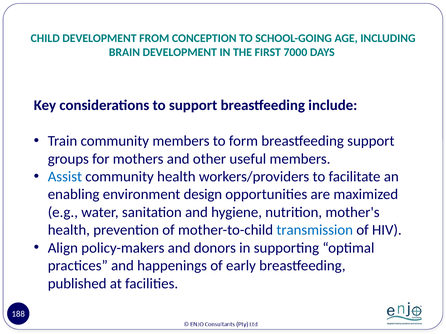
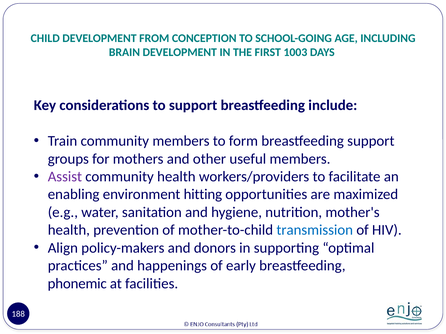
7000: 7000 -> 1003 (295, 52)
Assist colour: blue -> purple (65, 177)
design: design -> hitting (203, 195)
published: published -> phonemic (77, 284)
